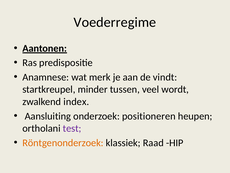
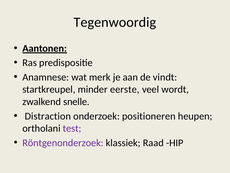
Voederregime: Voederregime -> Tegenwoordig (115, 22)
tussen: tussen -> eerste (125, 89)
index: index -> snelle (76, 101)
Aansluiting: Aansluiting -> Distraction (48, 116)
Röntgenonderzoek colour: orange -> purple (63, 142)
